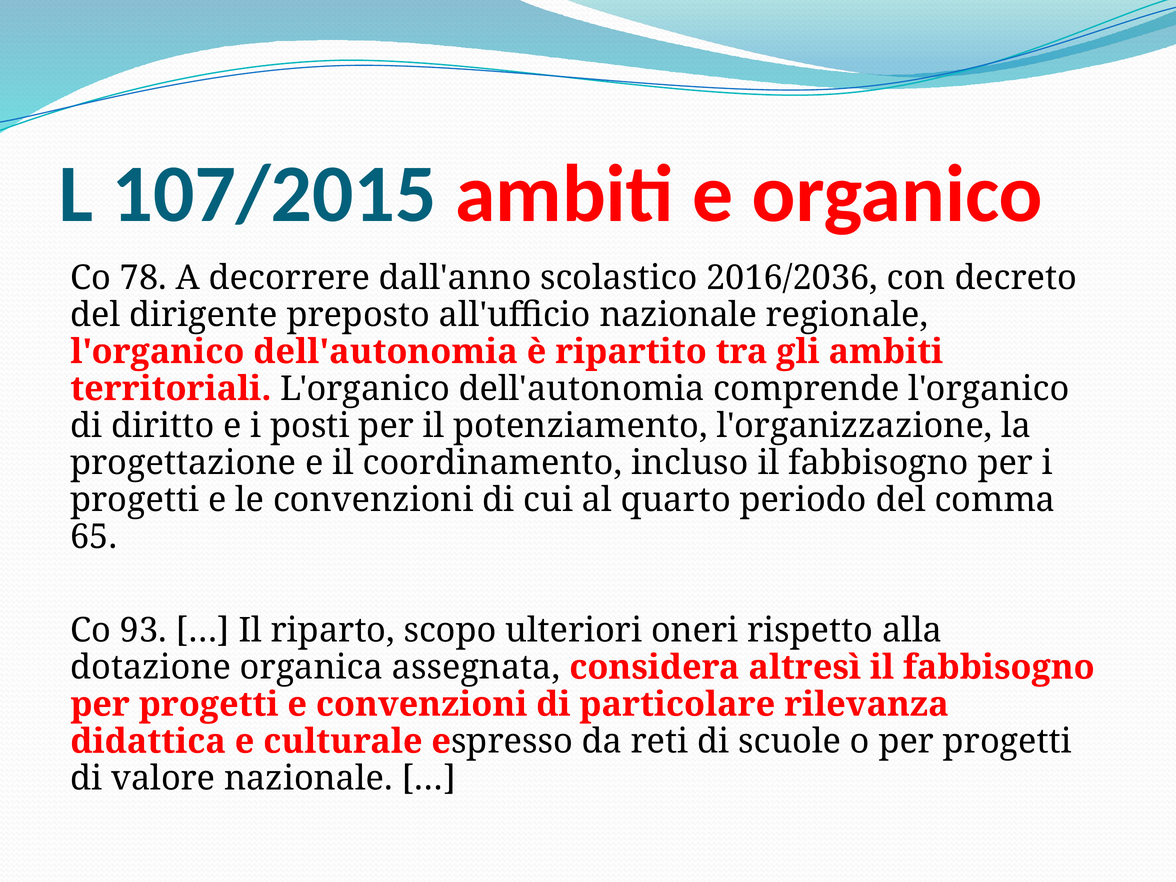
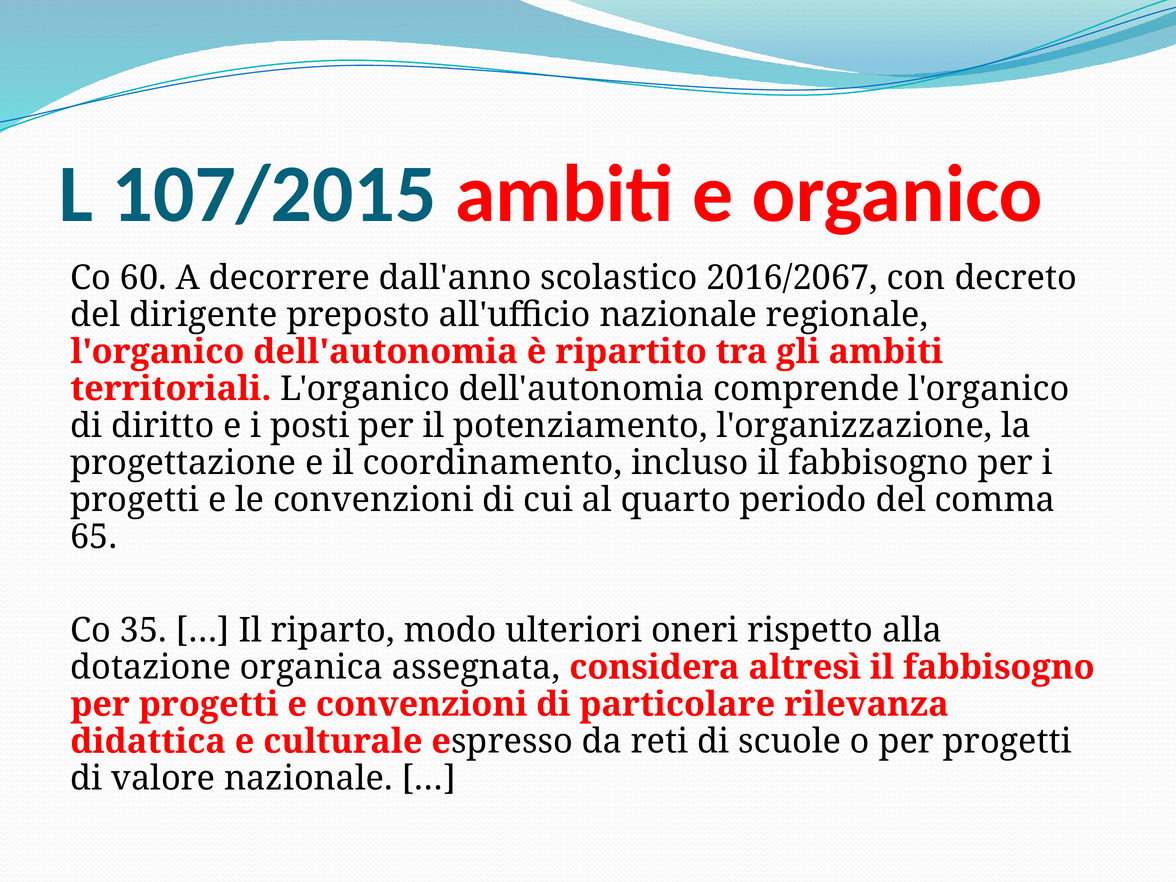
78: 78 -> 60 (143, 278)
2016/2036: 2016/2036 -> 2016/2067 (792, 278)
93: 93 -> 35 (143, 630)
scopo: scopo -> modo (450, 630)
